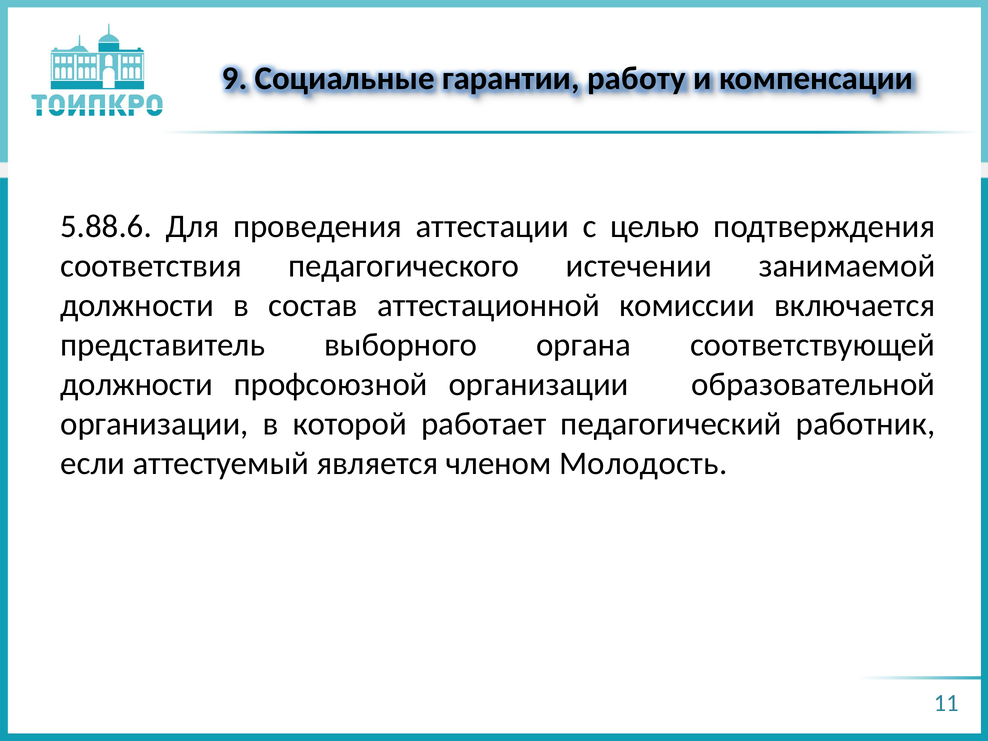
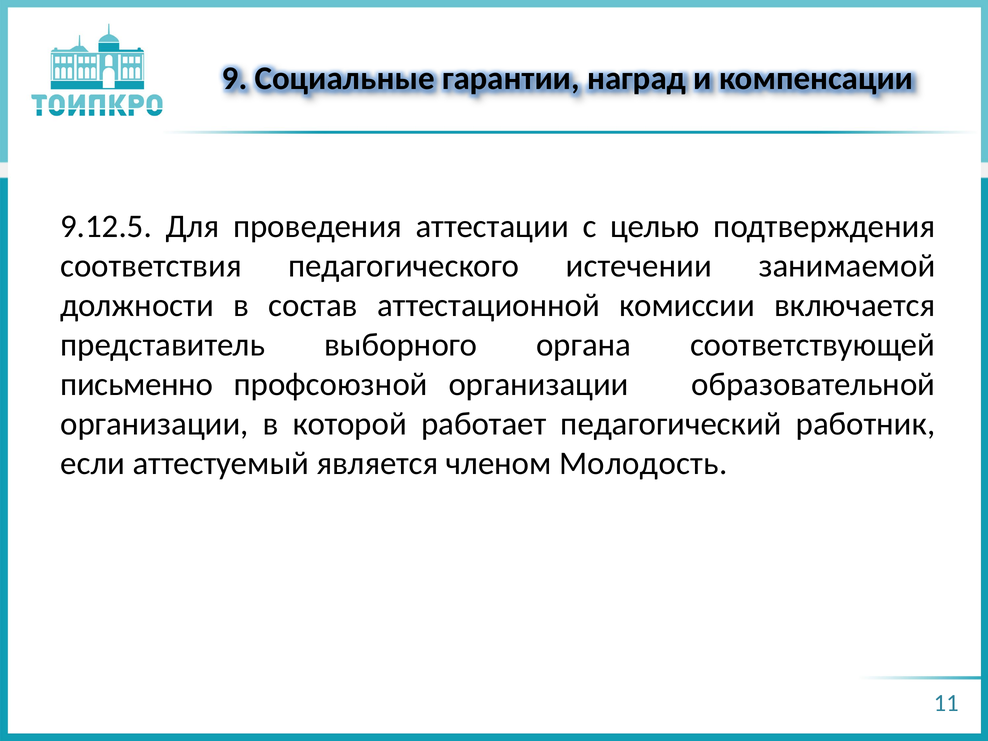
работу: работу -> наград (637, 78)
5.88.6: 5.88.6 -> 9.12.5 (106, 226)
должности: должности -> письменно (137, 384)
